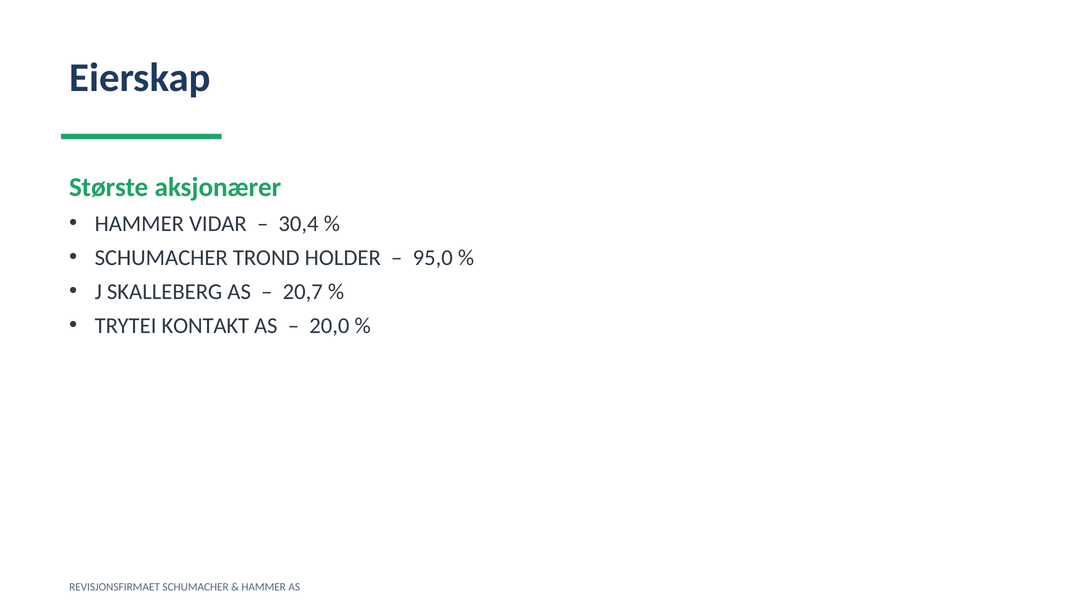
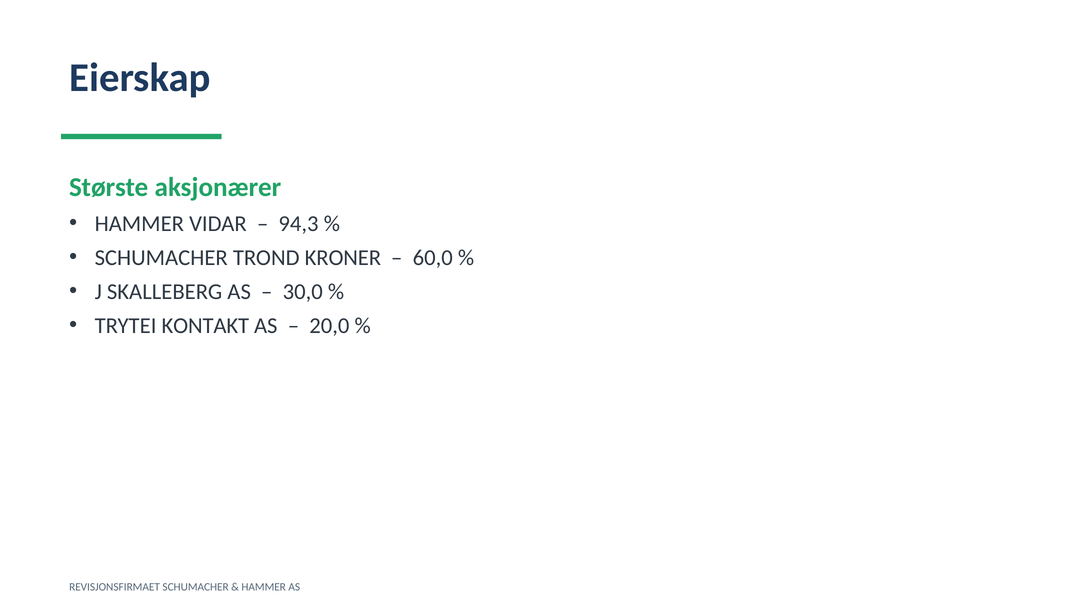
30,4: 30,4 -> 94,3 (299, 224)
HOLDER: HOLDER -> KRONER (343, 258)
95,0: 95,0 -> 60,0 (433, 258)
20,7: 20,7 -> 30,0 (303, 291)
